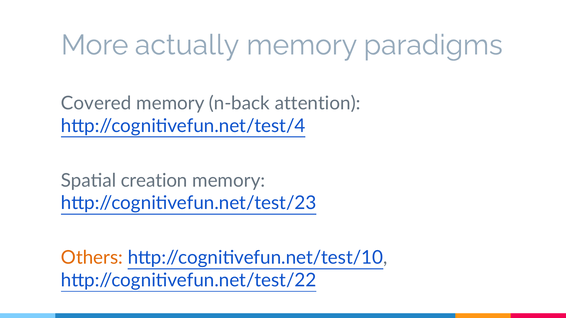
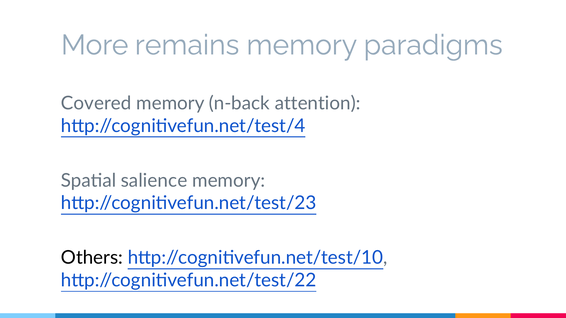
actually: actually -> remains (187, 45)
creation: creation -> salience (154, 181)
Others colour: orange -> black (92, 258)
